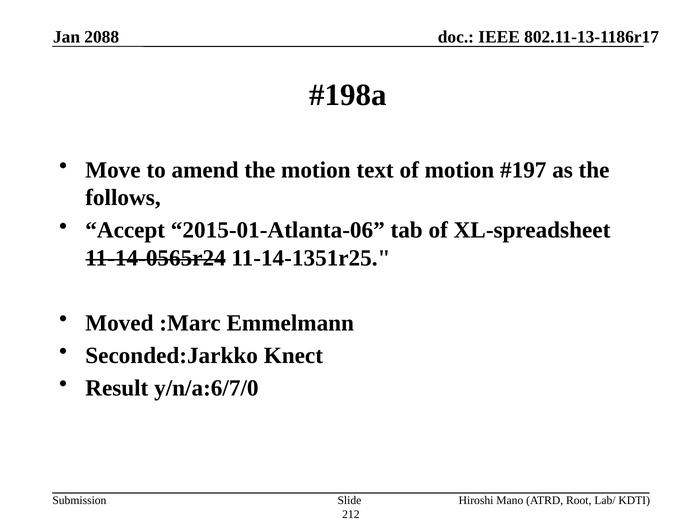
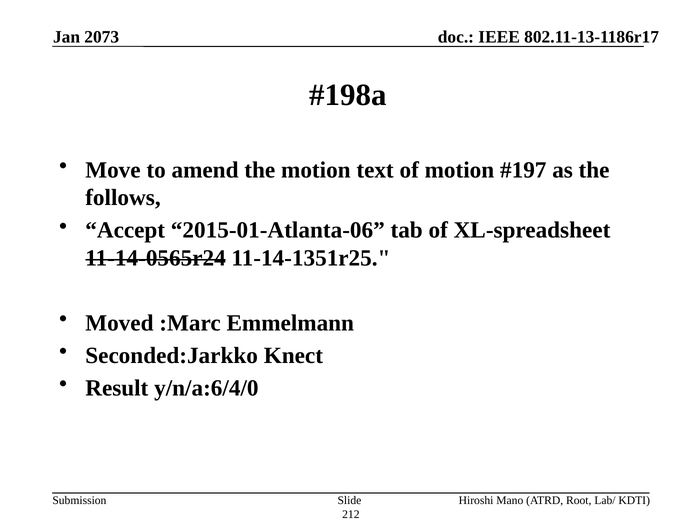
2088: 2088 -> 2073 (102, 37)
y/n/a:6/7/0: y/n/a:6/7/0 -> y/n/a:6/4/0 (206, 388)
